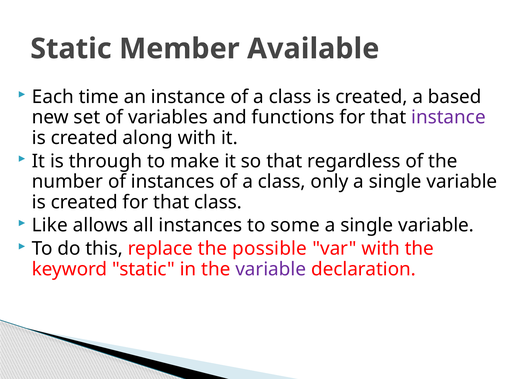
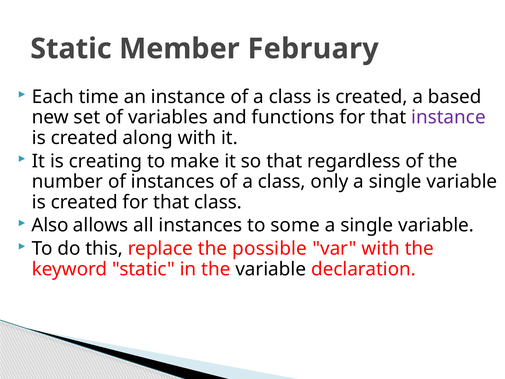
Available: Available -> February (313, 49)
through: through -> creating (106, 161)
Like: Like -> Also (50, 225)
variable colour: purple -> black (271, 269)
